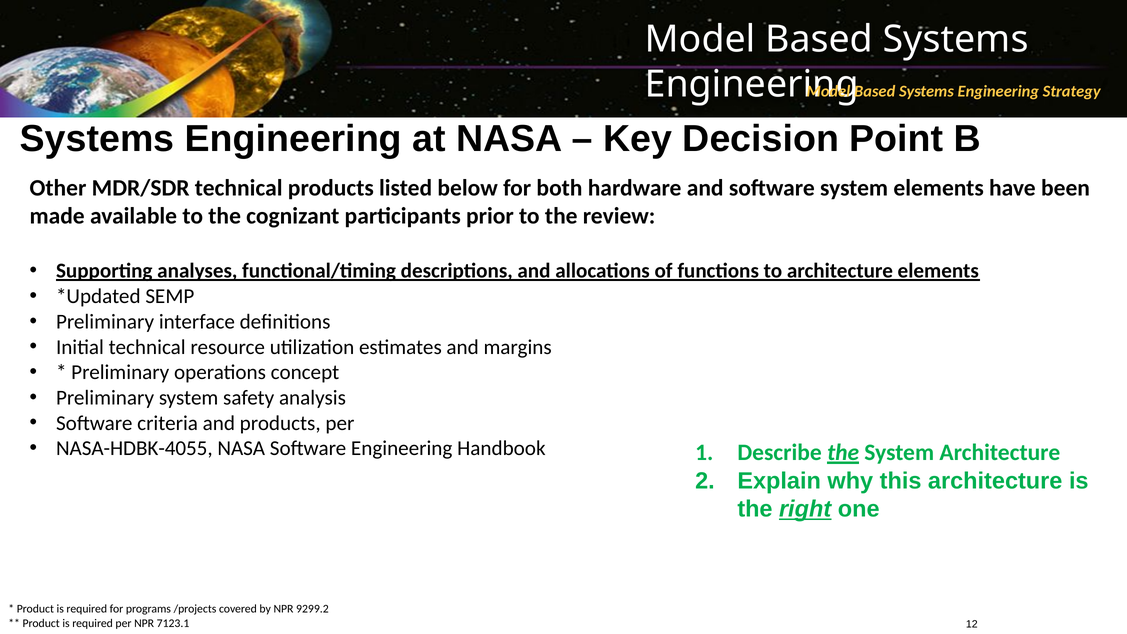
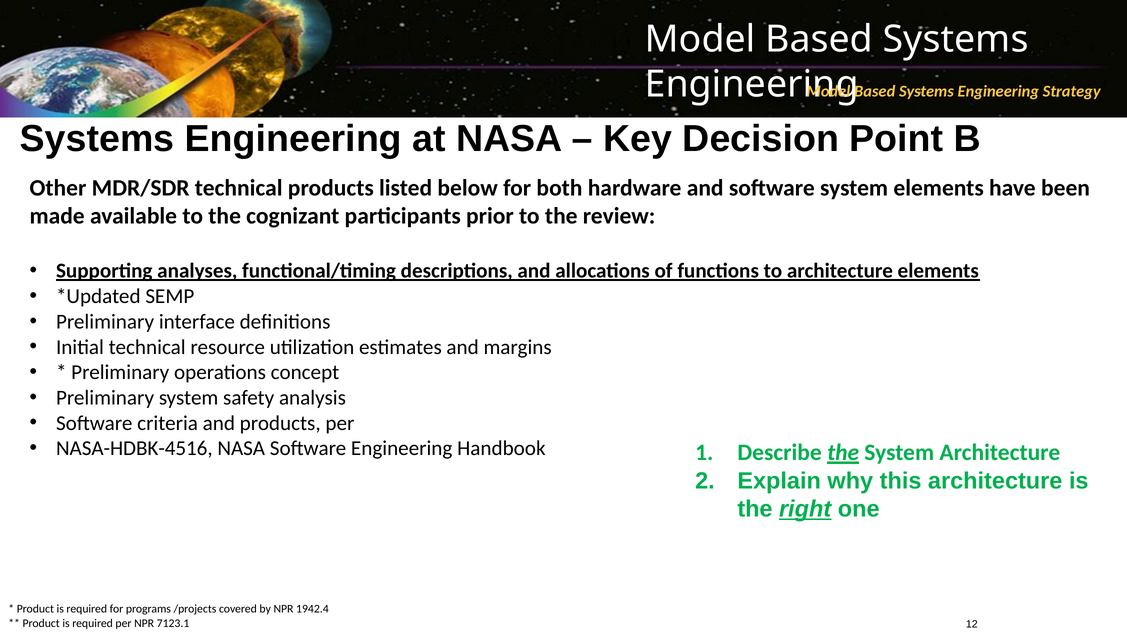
NASA-HDBK-4055: NASA-HDBK-4055 -> NASA-HDBK-4516 (134, 448)
9299.2: 9299.2 -> 1942.4 (312, 609)
